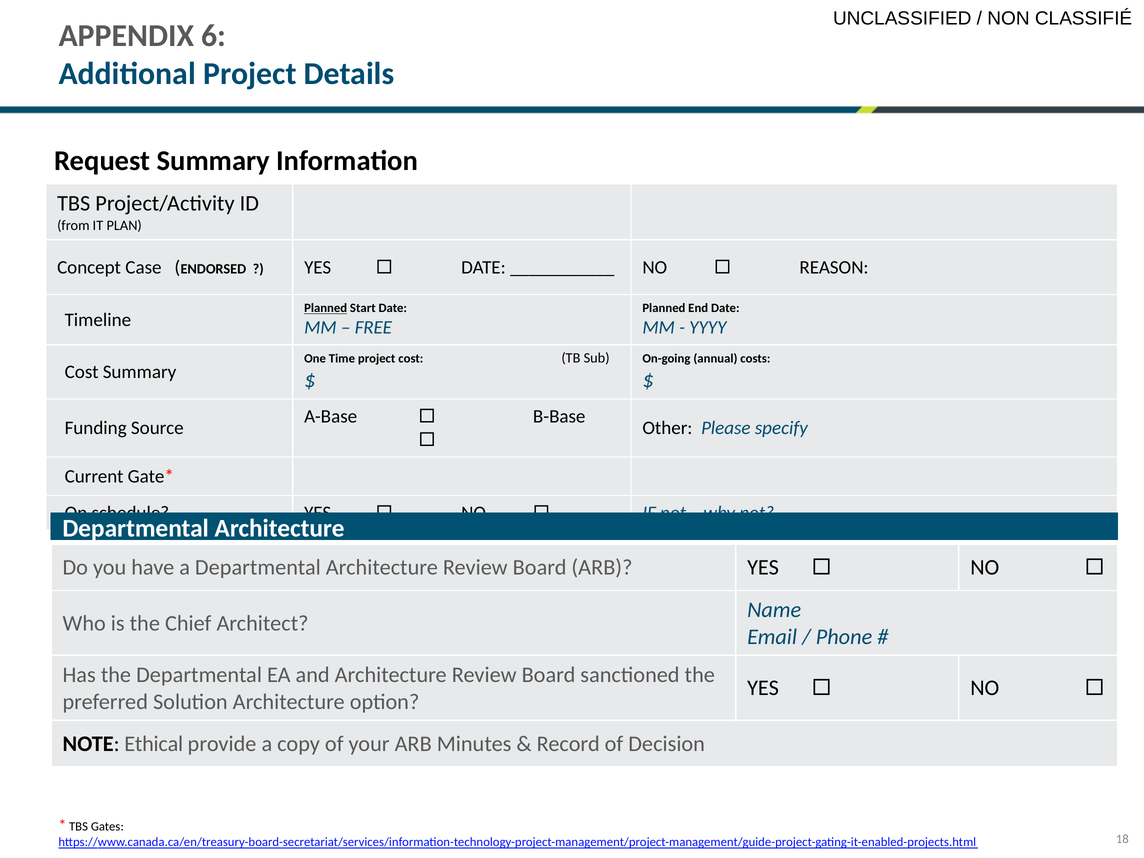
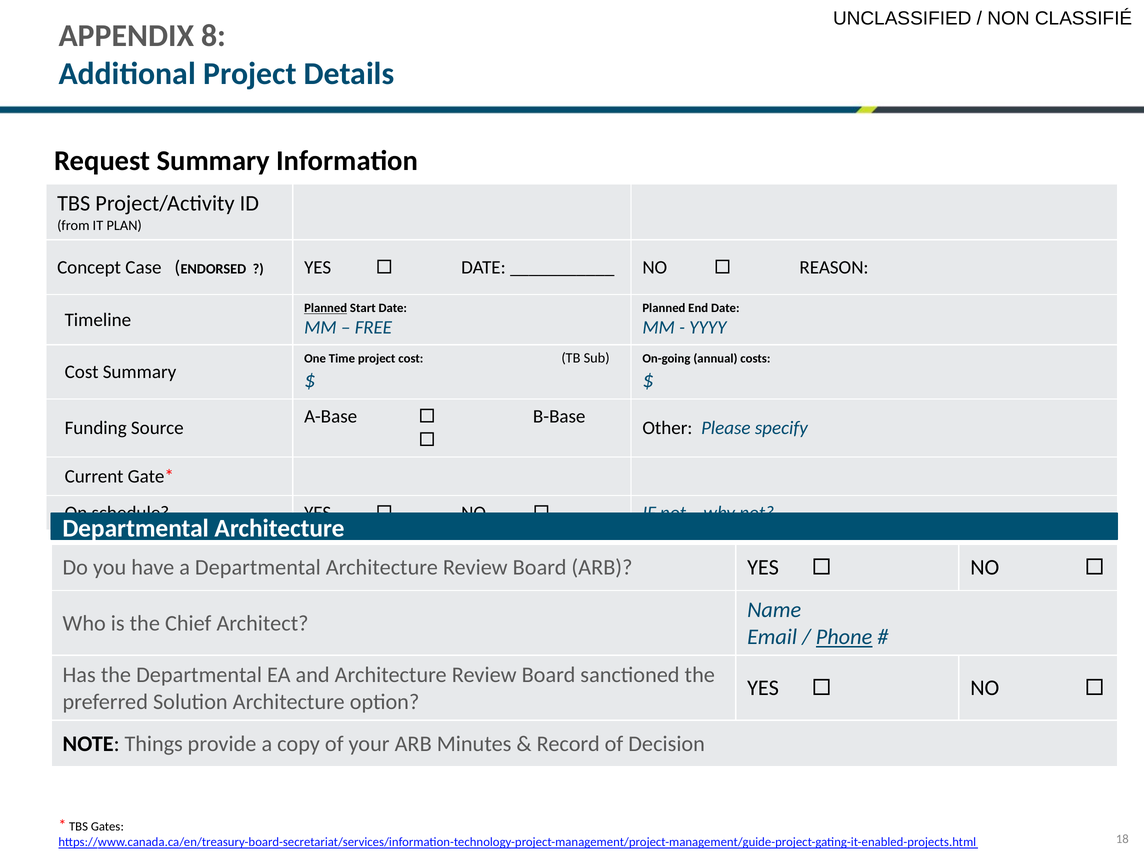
6: 6 -> 8 (214, 36)
Phone underline: none -> present (844, 637)
Ethical: Ethical -> Things (154, 744)
